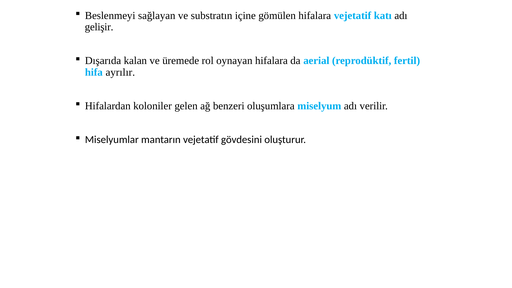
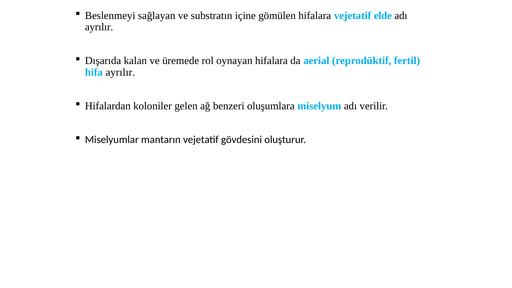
katı: katı -> elde (383, 16)
gelişir: gelişir -> ayrılır (99, 27)
